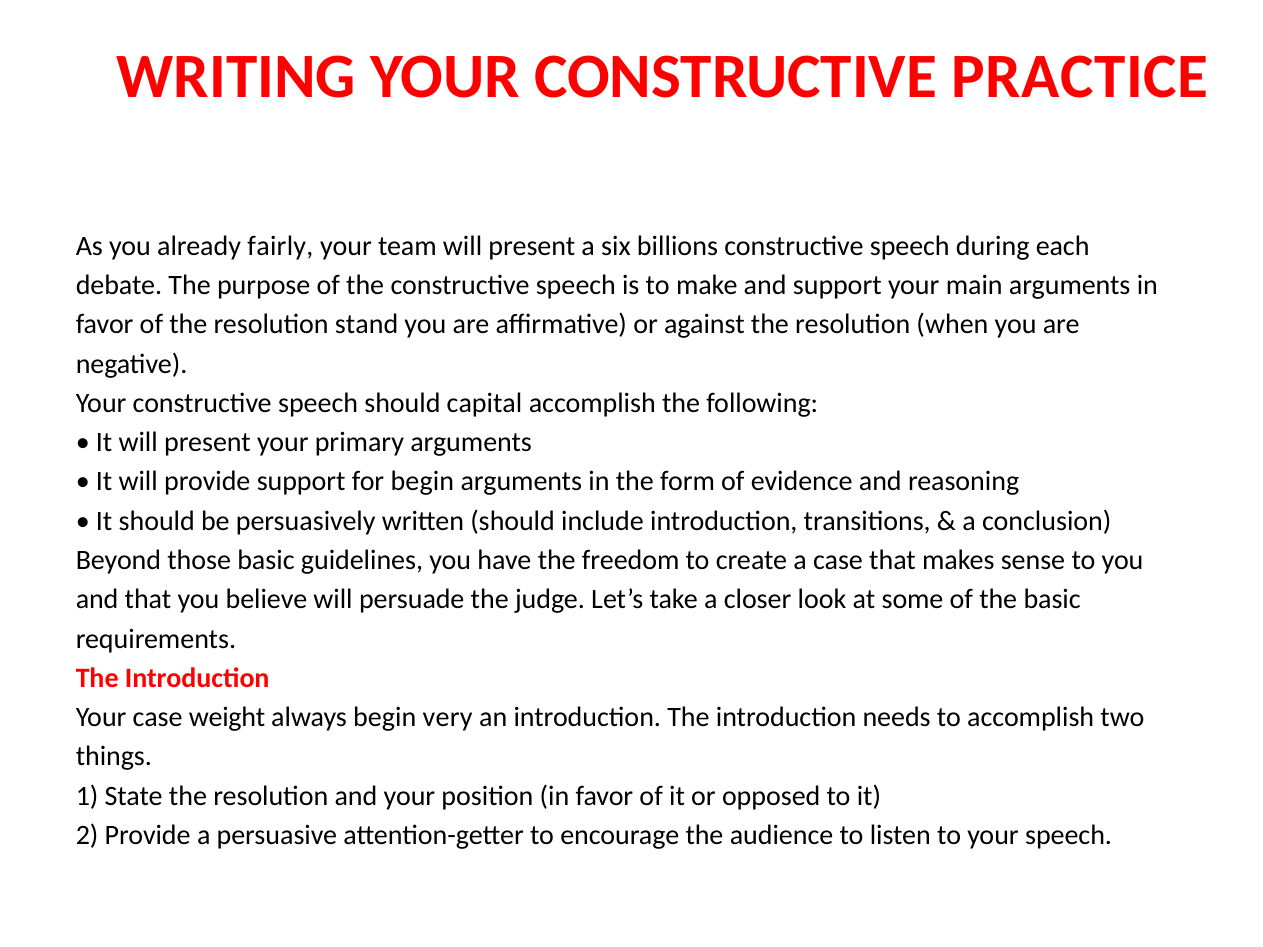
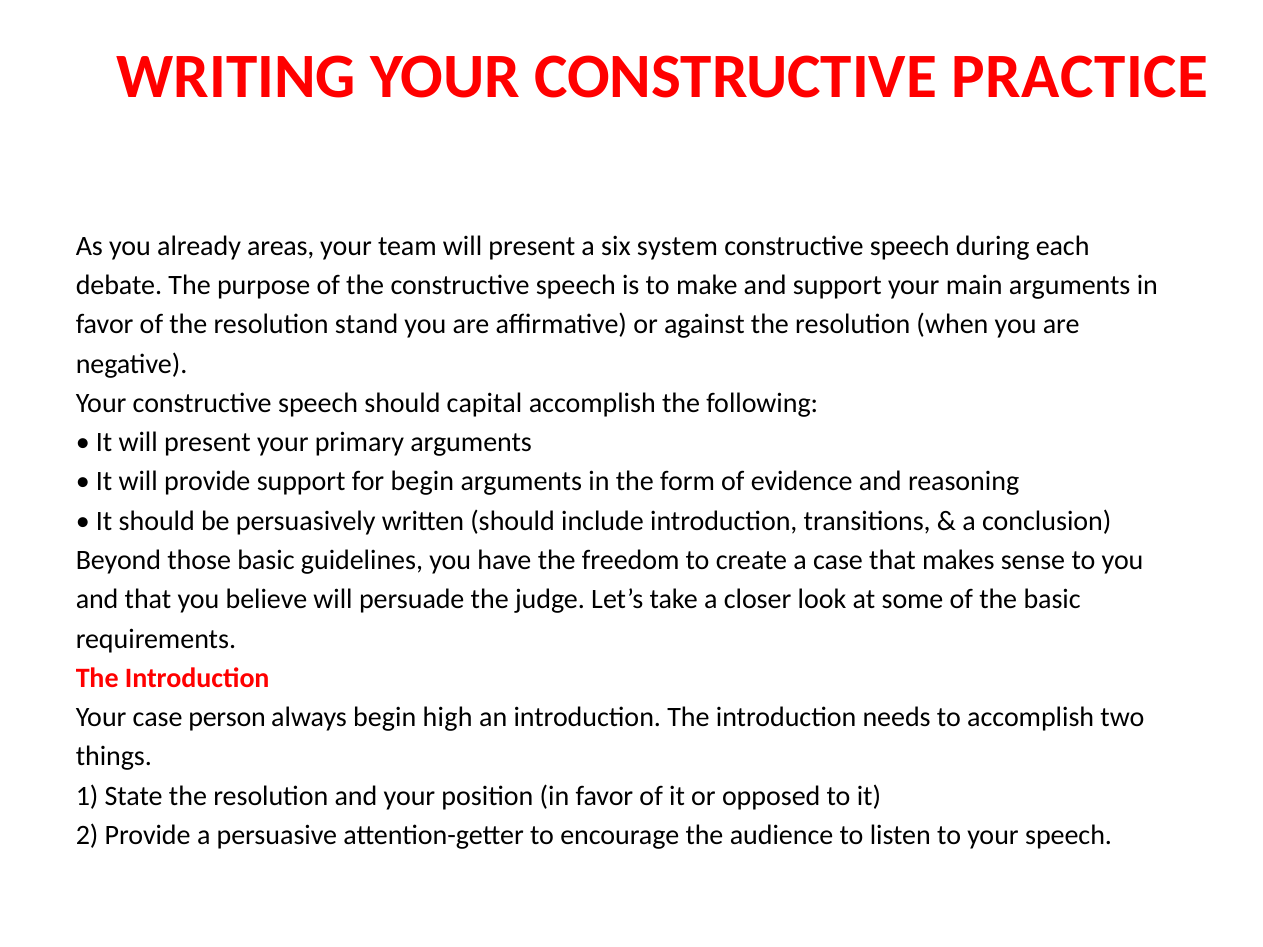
fairly: fairly -> areas (281, 246)
billions: billions -> system (677, 246)
weight: weight -> person (227, 718)
very: very -> high (448, 718)
